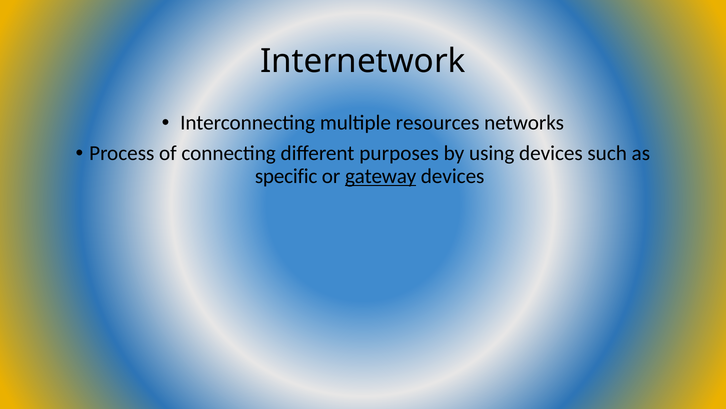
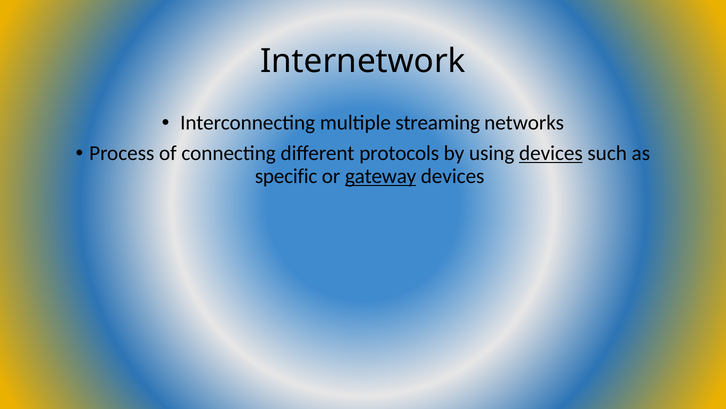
resources: resources -> streaming (438, 123)
purposes: purposes -> protocols (399, 153)
devices underline: none -> present (551, 153)
